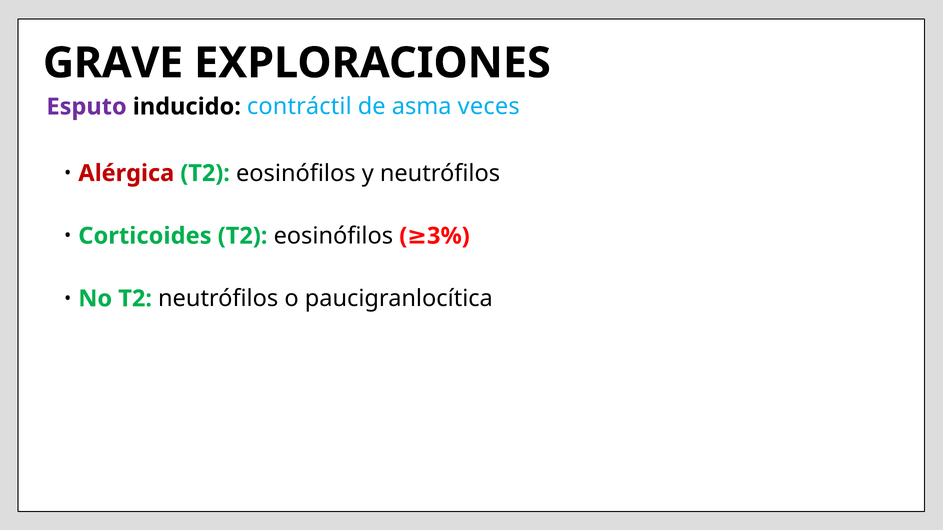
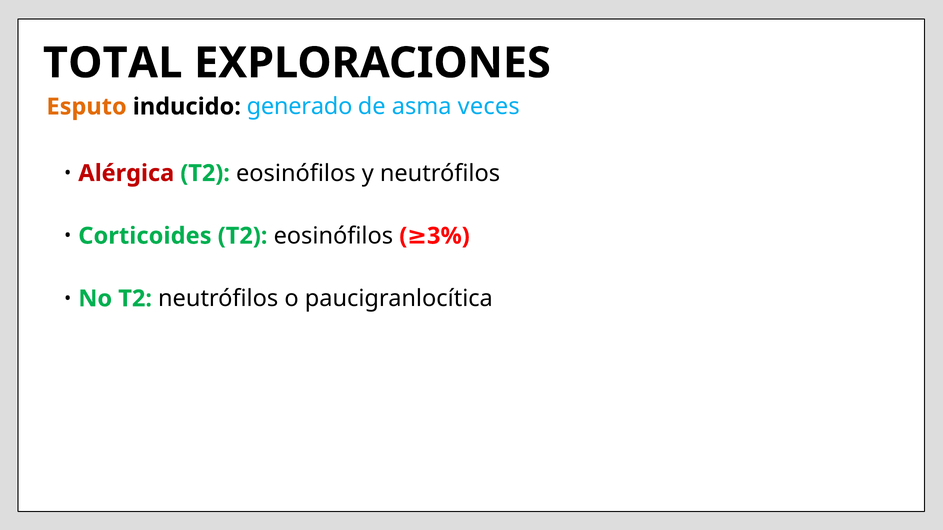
GRAVE: GRAVE -> TOTAL (113, 63)
Esputo colour: purple -> orange (87, 107)
contráctil: contráctil -> generado (300, 107)
